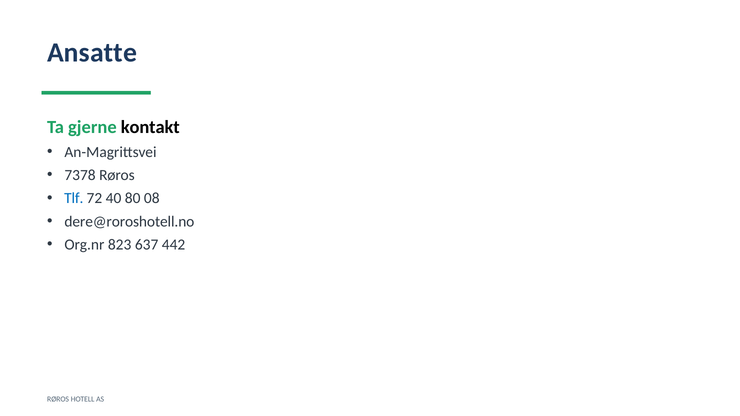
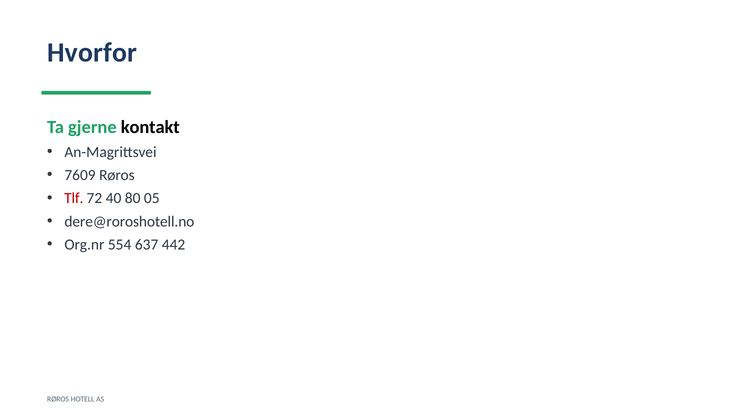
Ansatte: Ansatte -> Hvorfor (92, 53)
7378: 7378 -> 7609 (80, 175)
Tlf colour: blue -> red (74, 198)
08: 08 -> 05 (152, 198)
823: 823 -> 554 (120, 245)
